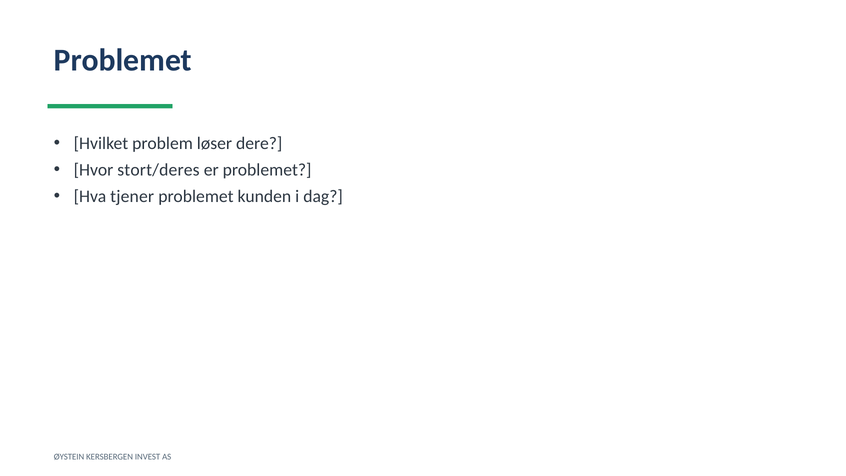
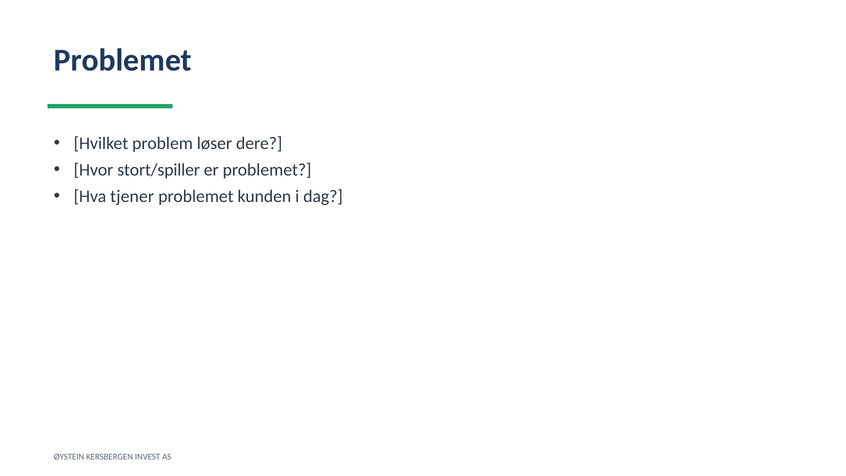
stort/deres: stort/deres -> stort/spiller (159, 170)
